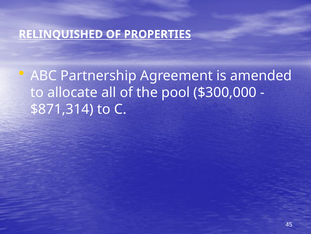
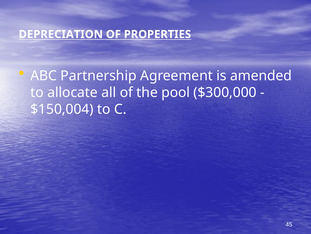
RELINQUISHED: RELINQUISHED -> DEPRECIATION (61, 34)
$871,314: $871,314 -> $150,004 (62, 109)
